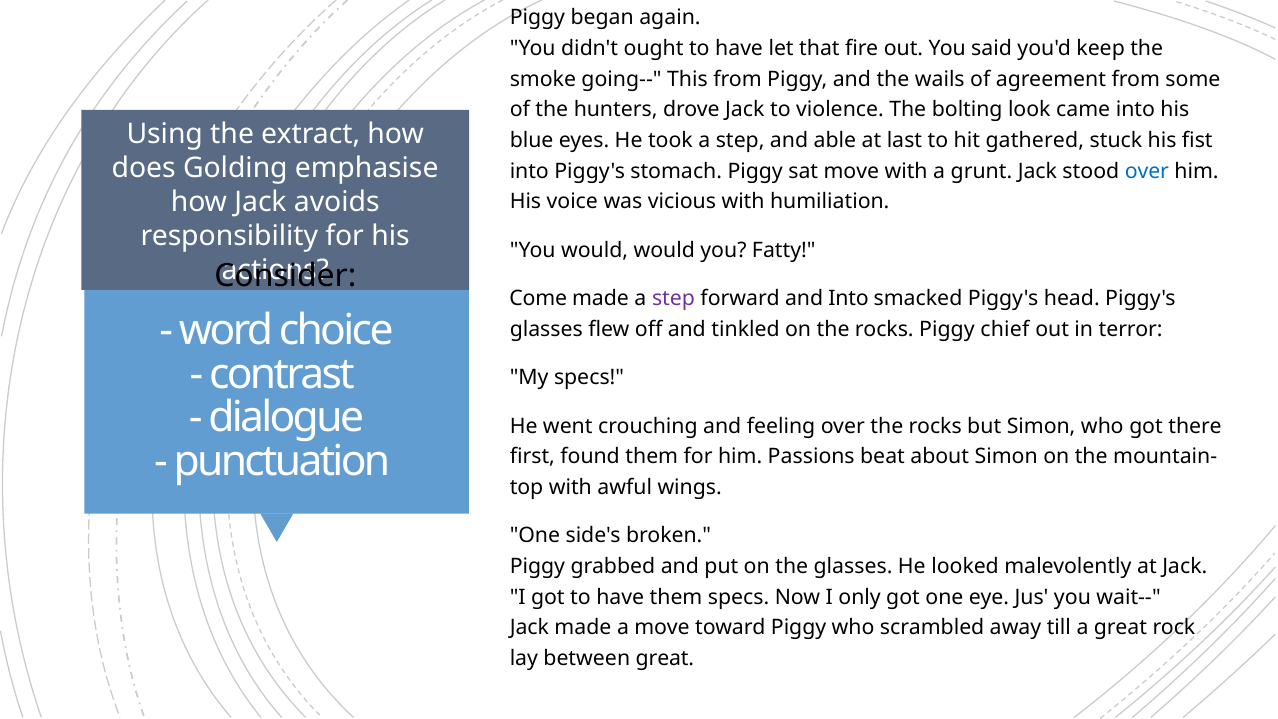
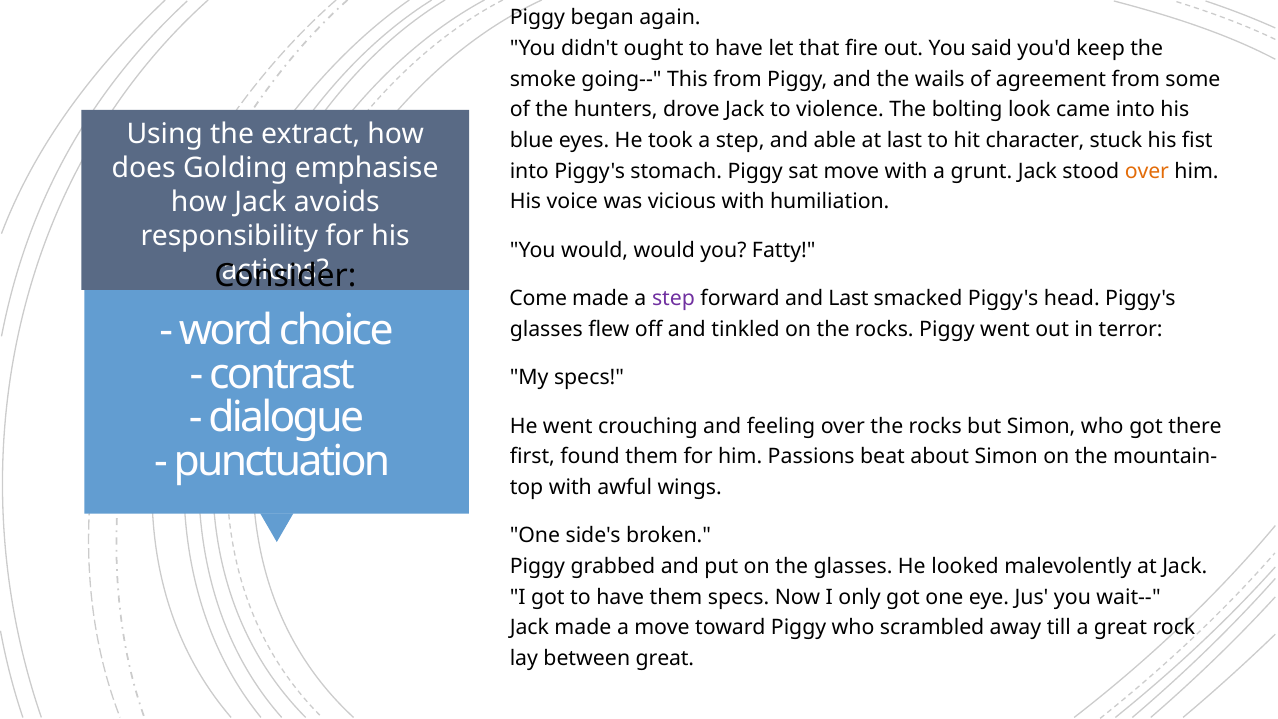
gathered: gathered -> character (1035, 141)
over colour: blue -> orange (1147, 171)
and Into: Into -> Last (849, 299)
Piggy chief: chief -> went (1005, 329)
